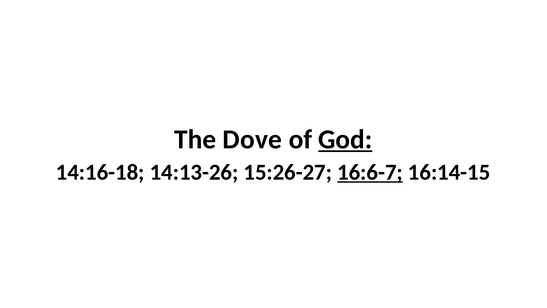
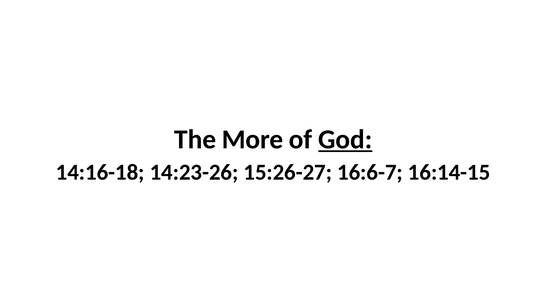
Dove: Dove -> More (253, 139)
14:13-26: 14:13-26 -> 14:23-26 (194, 172)
16:6-7 underline: present -> none (370, 172)
